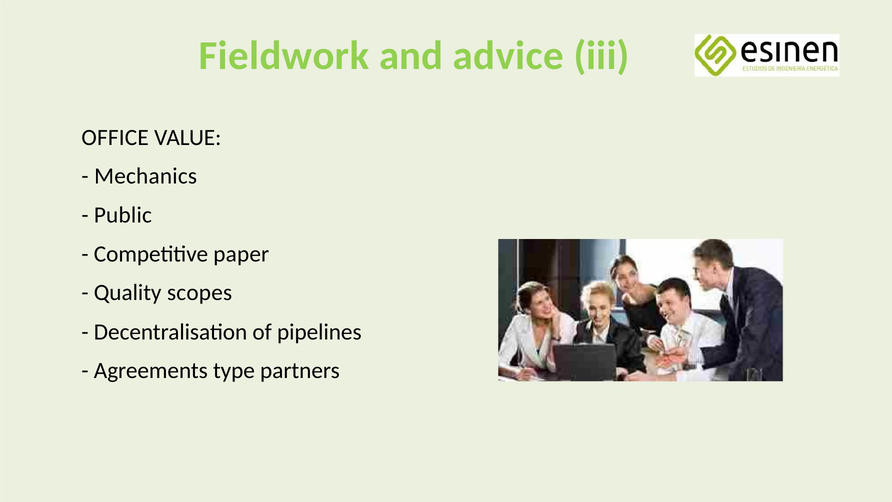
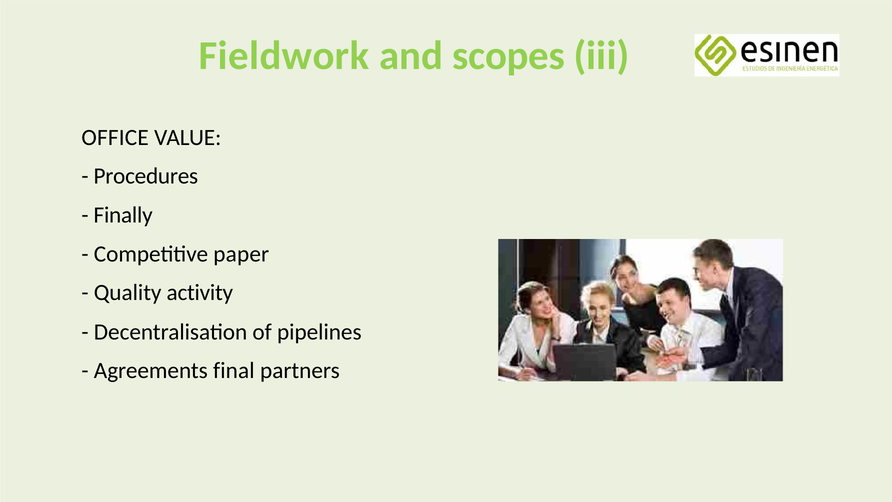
advice: advice -> scopes (509, 56)
Mechanics: Mechanics -> Procedures (146, 176)
Public: Public -> Finally (123, 215)
scopes: scopes -> activity (200, 293)
type: type -> final (234, 371)
